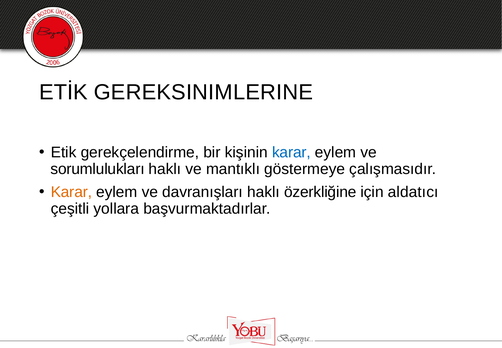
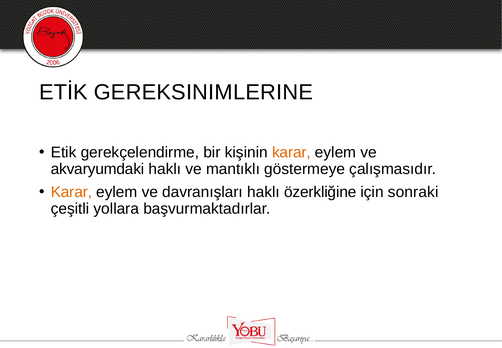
karar colour: blue -> orange (291, 152)
sorumlulukları: sorumlulukları -> akvaryumdaki (98, 169)
aldatıcı: aldatıcı -> sonraki (413, 192)
